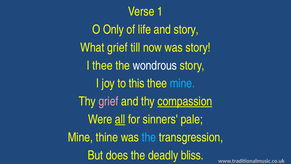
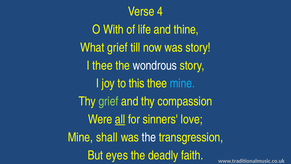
1: 1 -> 4 (160, 11)
Only: Only -> With (113, 29)
and story: story -> thine (186, 29)
grief colour: pink -> light green (108, 101)
compassion underline: present -> none (185, 101)
pale: pale -> love (192, 119)
thine: thine -> shall (107, 137)
the colour: light blue -> white (149, 137)
does: does -> eyes (117, 155)
bliss: bliss -> faith (192, 155)
